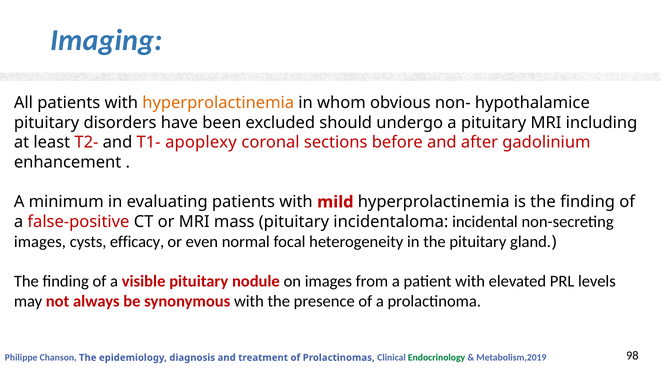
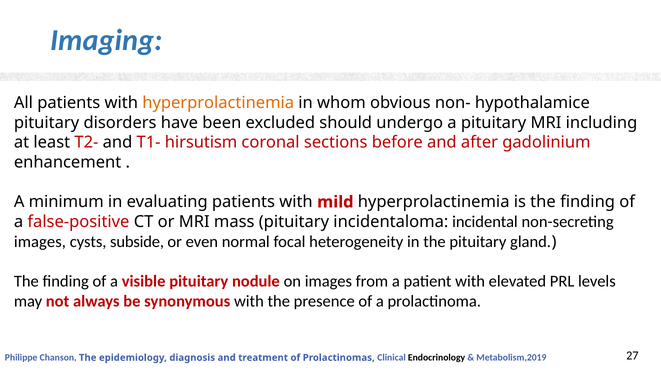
apoplexy: apoplexy -> hirsutism (201, 142)
efficacy: efficacy -> subside (137, 242)
98: 98 -> 27 (632, 355)
Endocrinology colour: green -> black (437, 357)
